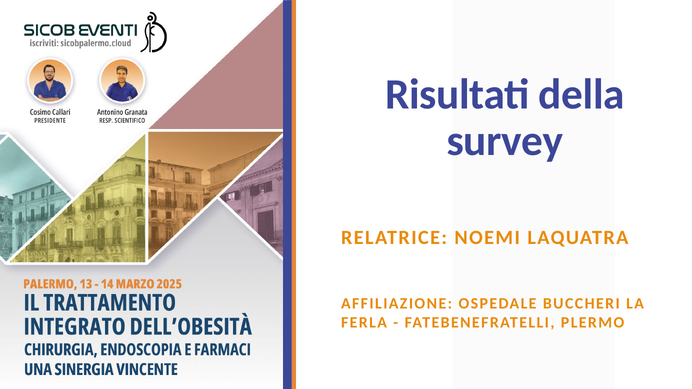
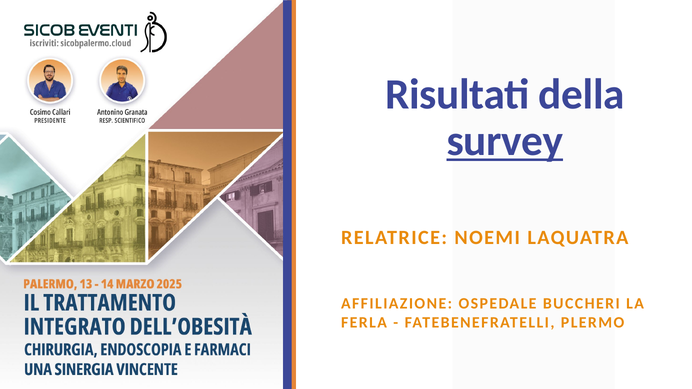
survey underline: none -> present (505, 141)
